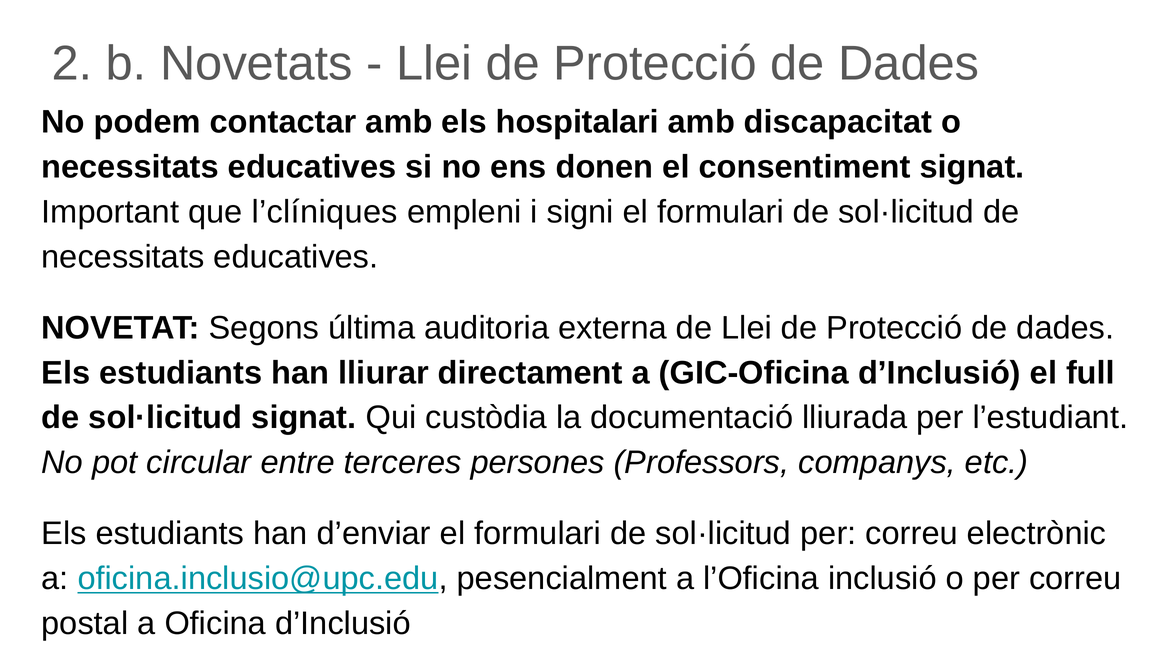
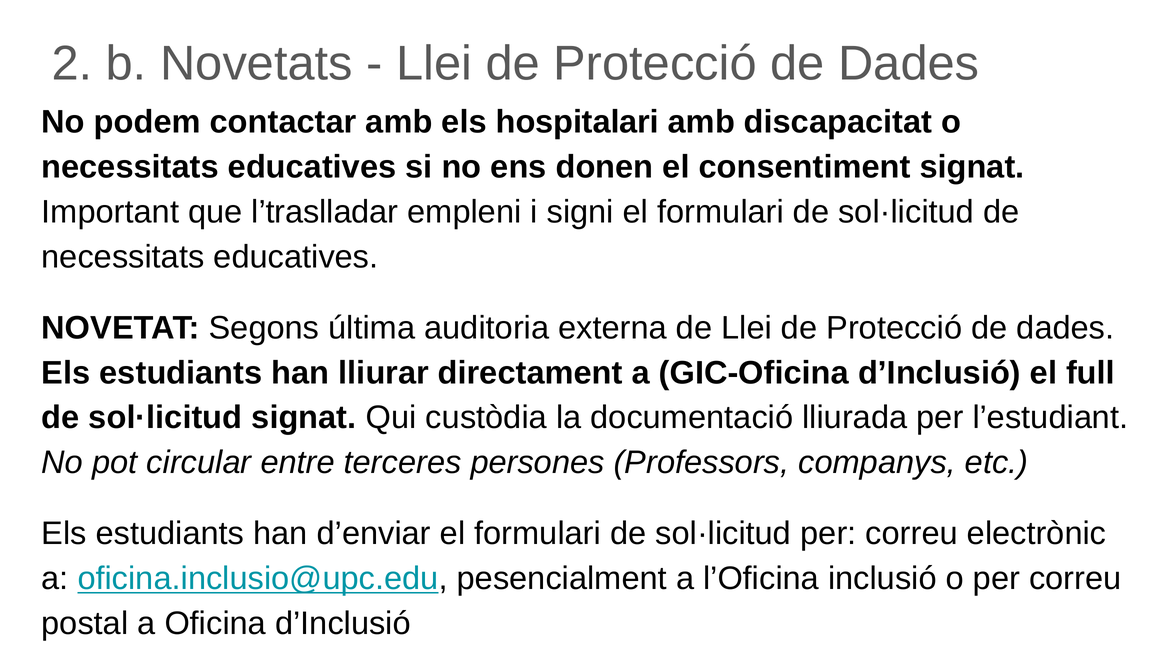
l’clíniques: l’clíniques -> l’traslladar (325, 212)
